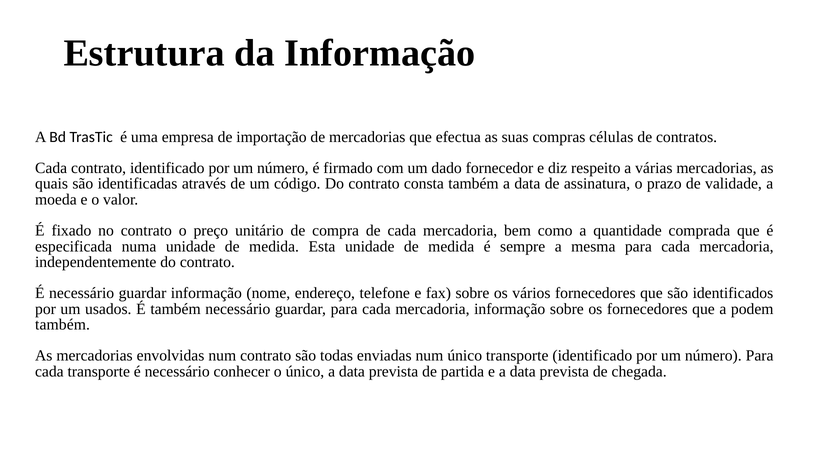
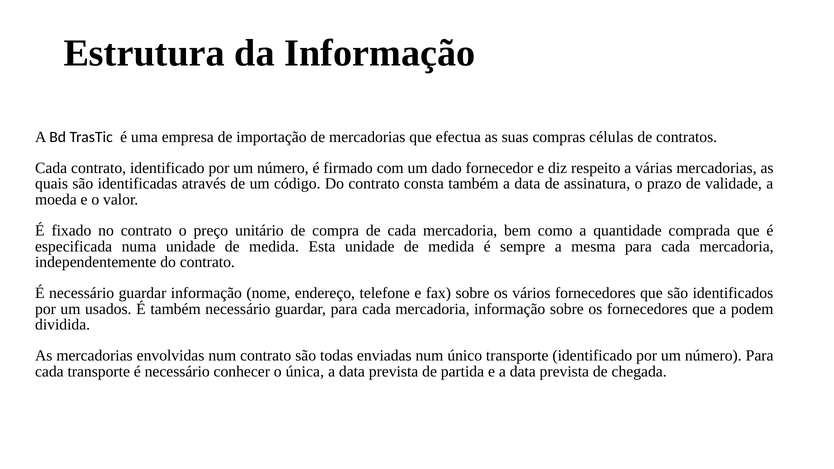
também: também -> dividida (63, 325)
o único: único -> única (305, 372)
